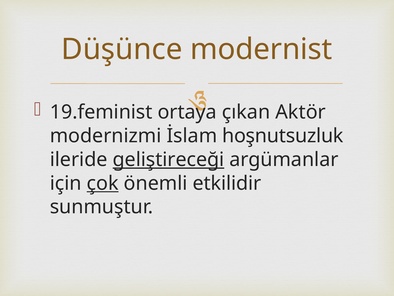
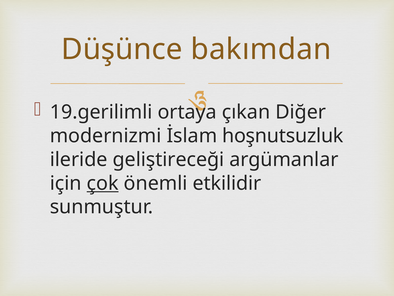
modernist: modernist -> bakımdan (261, 49)
19.feminist: 19.feminist -> 19.gerilimli (101, 112)
Aktör: Aktör -> Diğer (301, 112)
geliştireceği underline: present -> none (168, 159)
